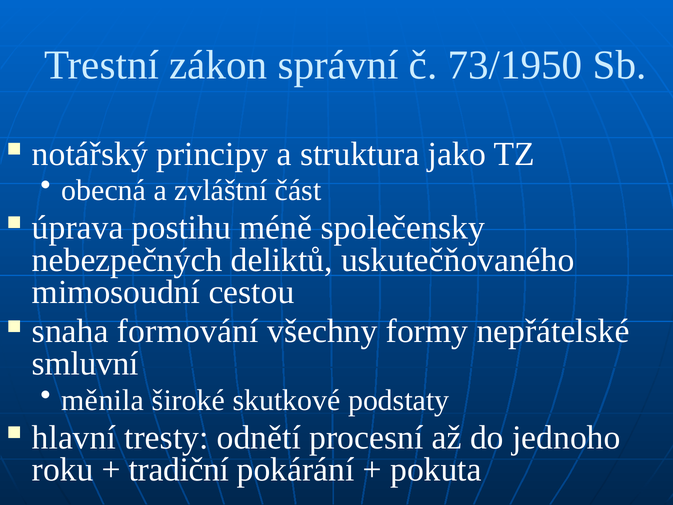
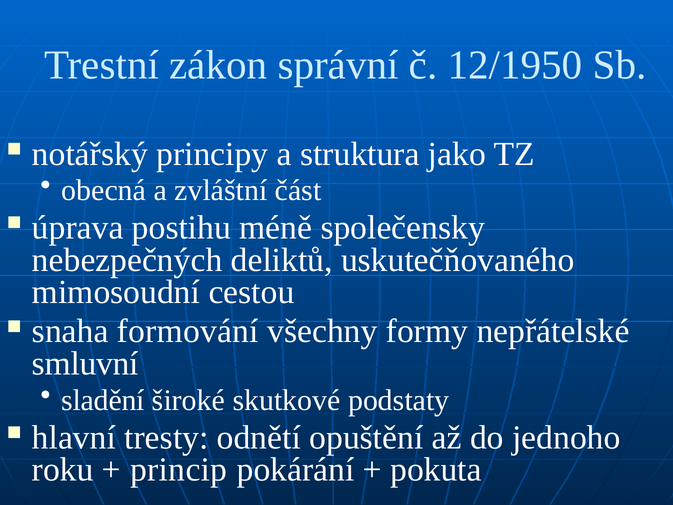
73/1950: 73/1950 -> 12/1950 (515, 65)
měnila: měnila -> sladění (103, 400)
procesní: procesní -> opuštění (366, 437)
tradiční: tradiční -> princip (179, 470)
